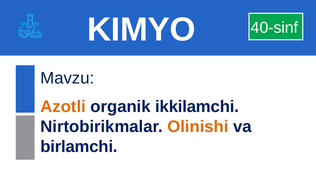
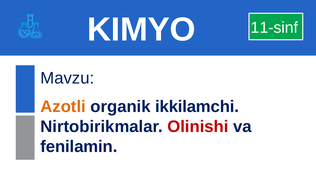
40-sinf: 40-sinf -> 11-sinf (274, 28)
Olinishi colour: orange -> red (198, 126)
birlamchi: birlamchi -> fenilamin (79, 147)
